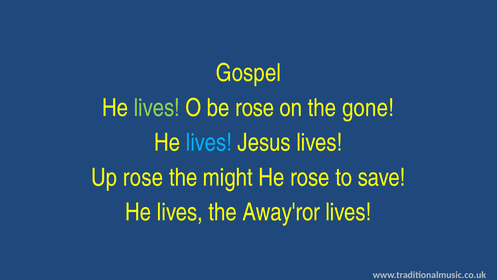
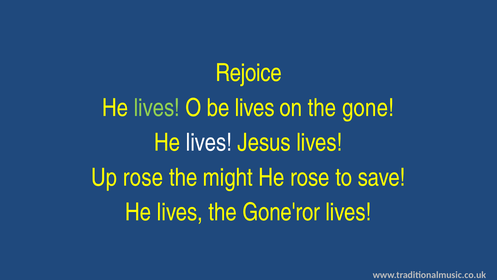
Gospel: Gospel -> Rejoice (249, 73)
be rose: rose -> lives (255, 108)
lives colour: light blue -> white (209, 142)
Away'ror: Away'ror -> Gone'ror (281, 212)
